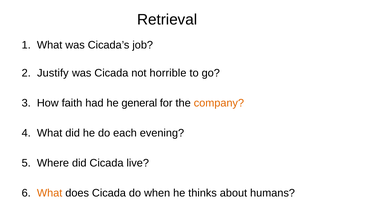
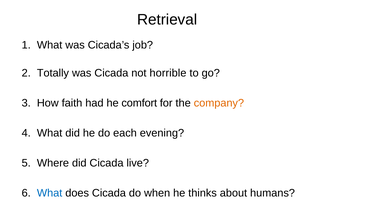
Justify: Justify -> Totally (53, 73)
general: general -> comfort (139, 103)
What colour: orange -> blue (50, 193)
